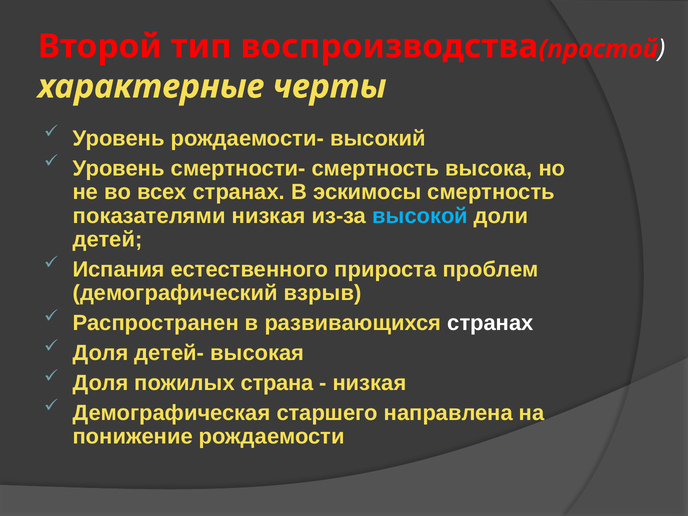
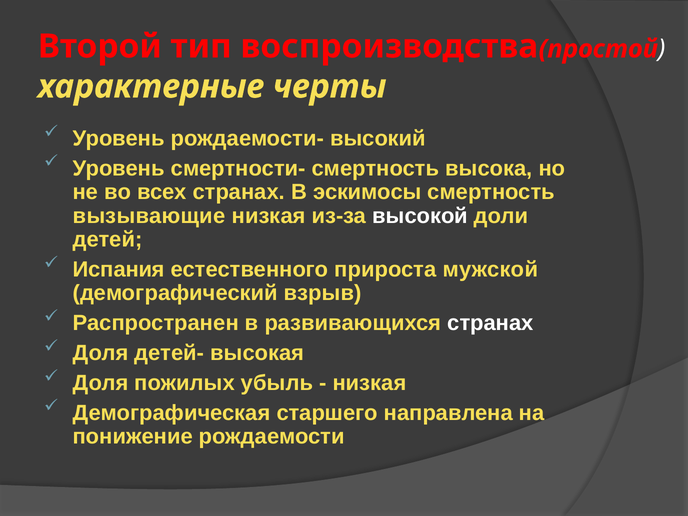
показателями: показателями -> вызывающие (149, 216)
высокой colour: light blue -> white (420, 216)
проблем: проблем -> мужской (490, 269)
страна: страна -> убыль (277, 383)
